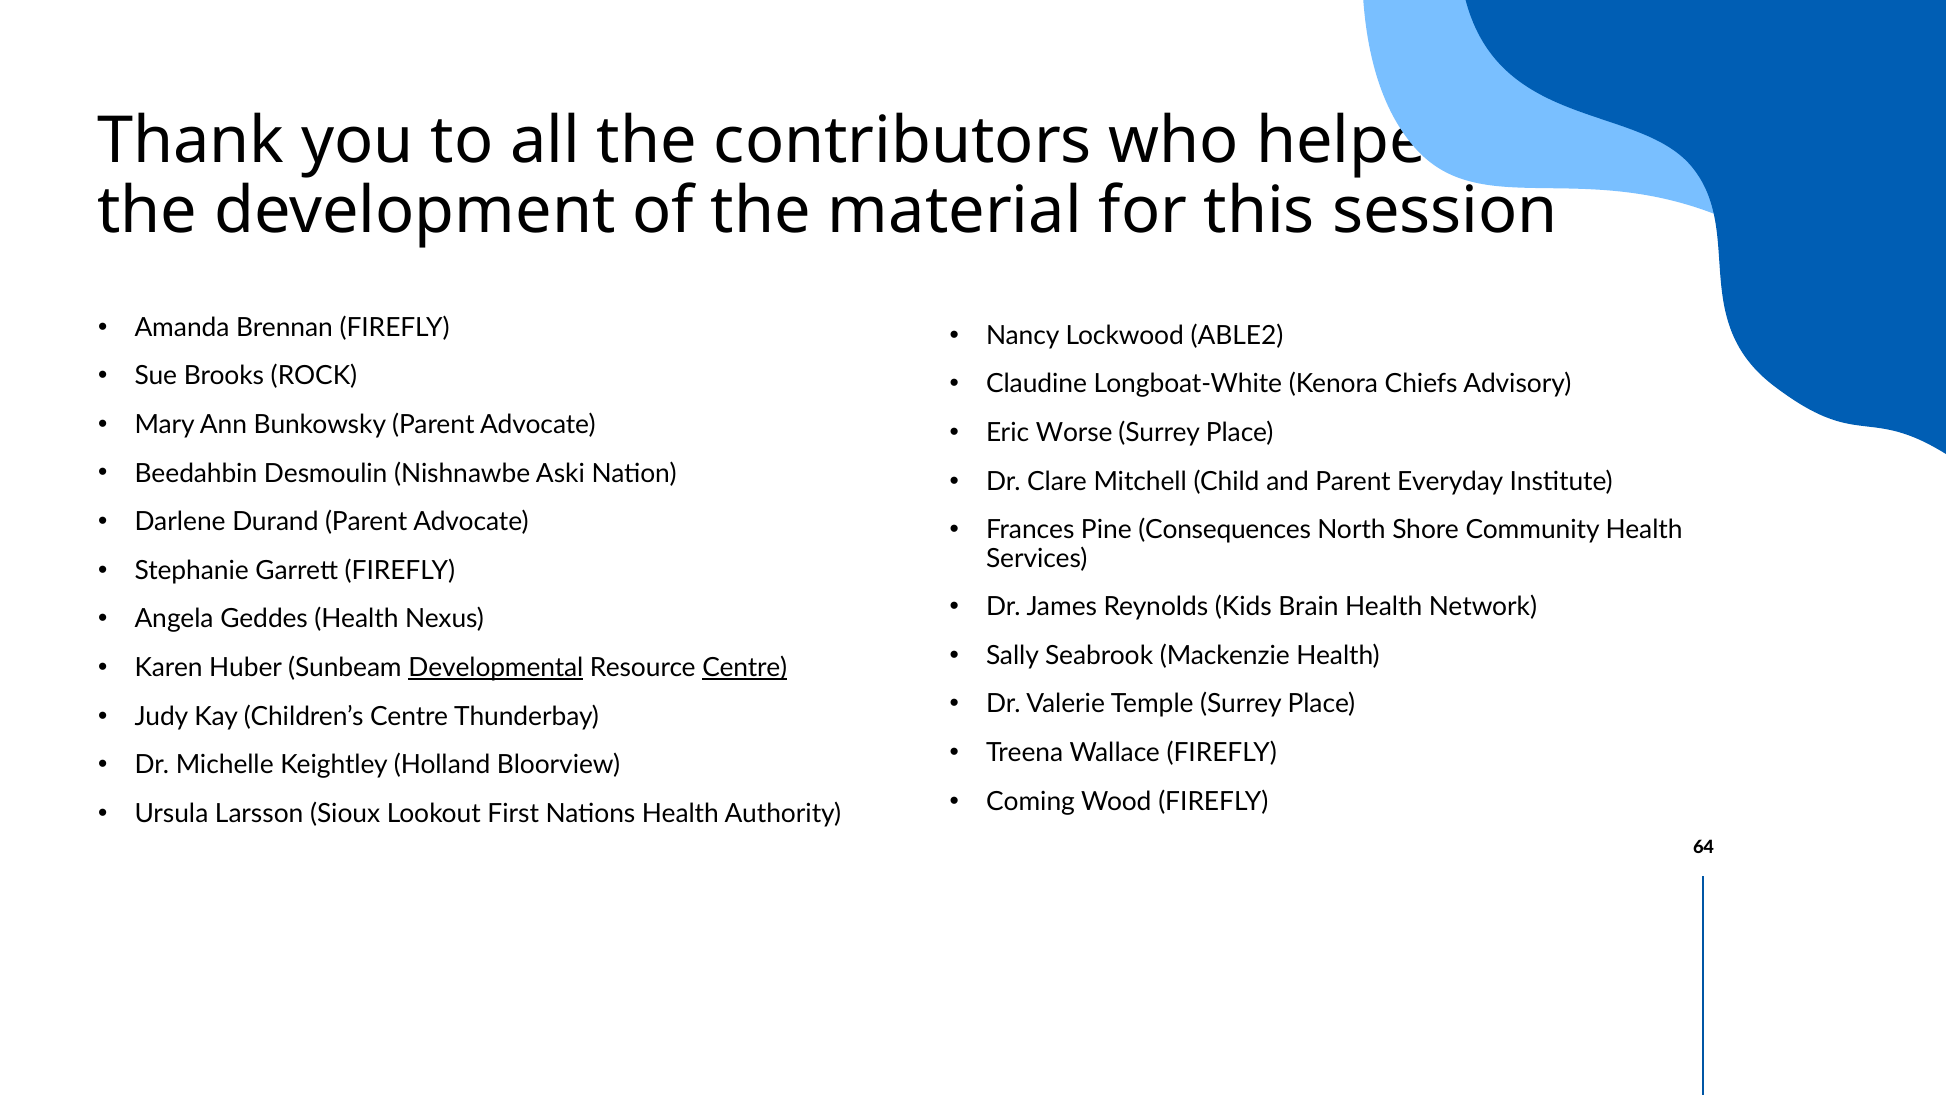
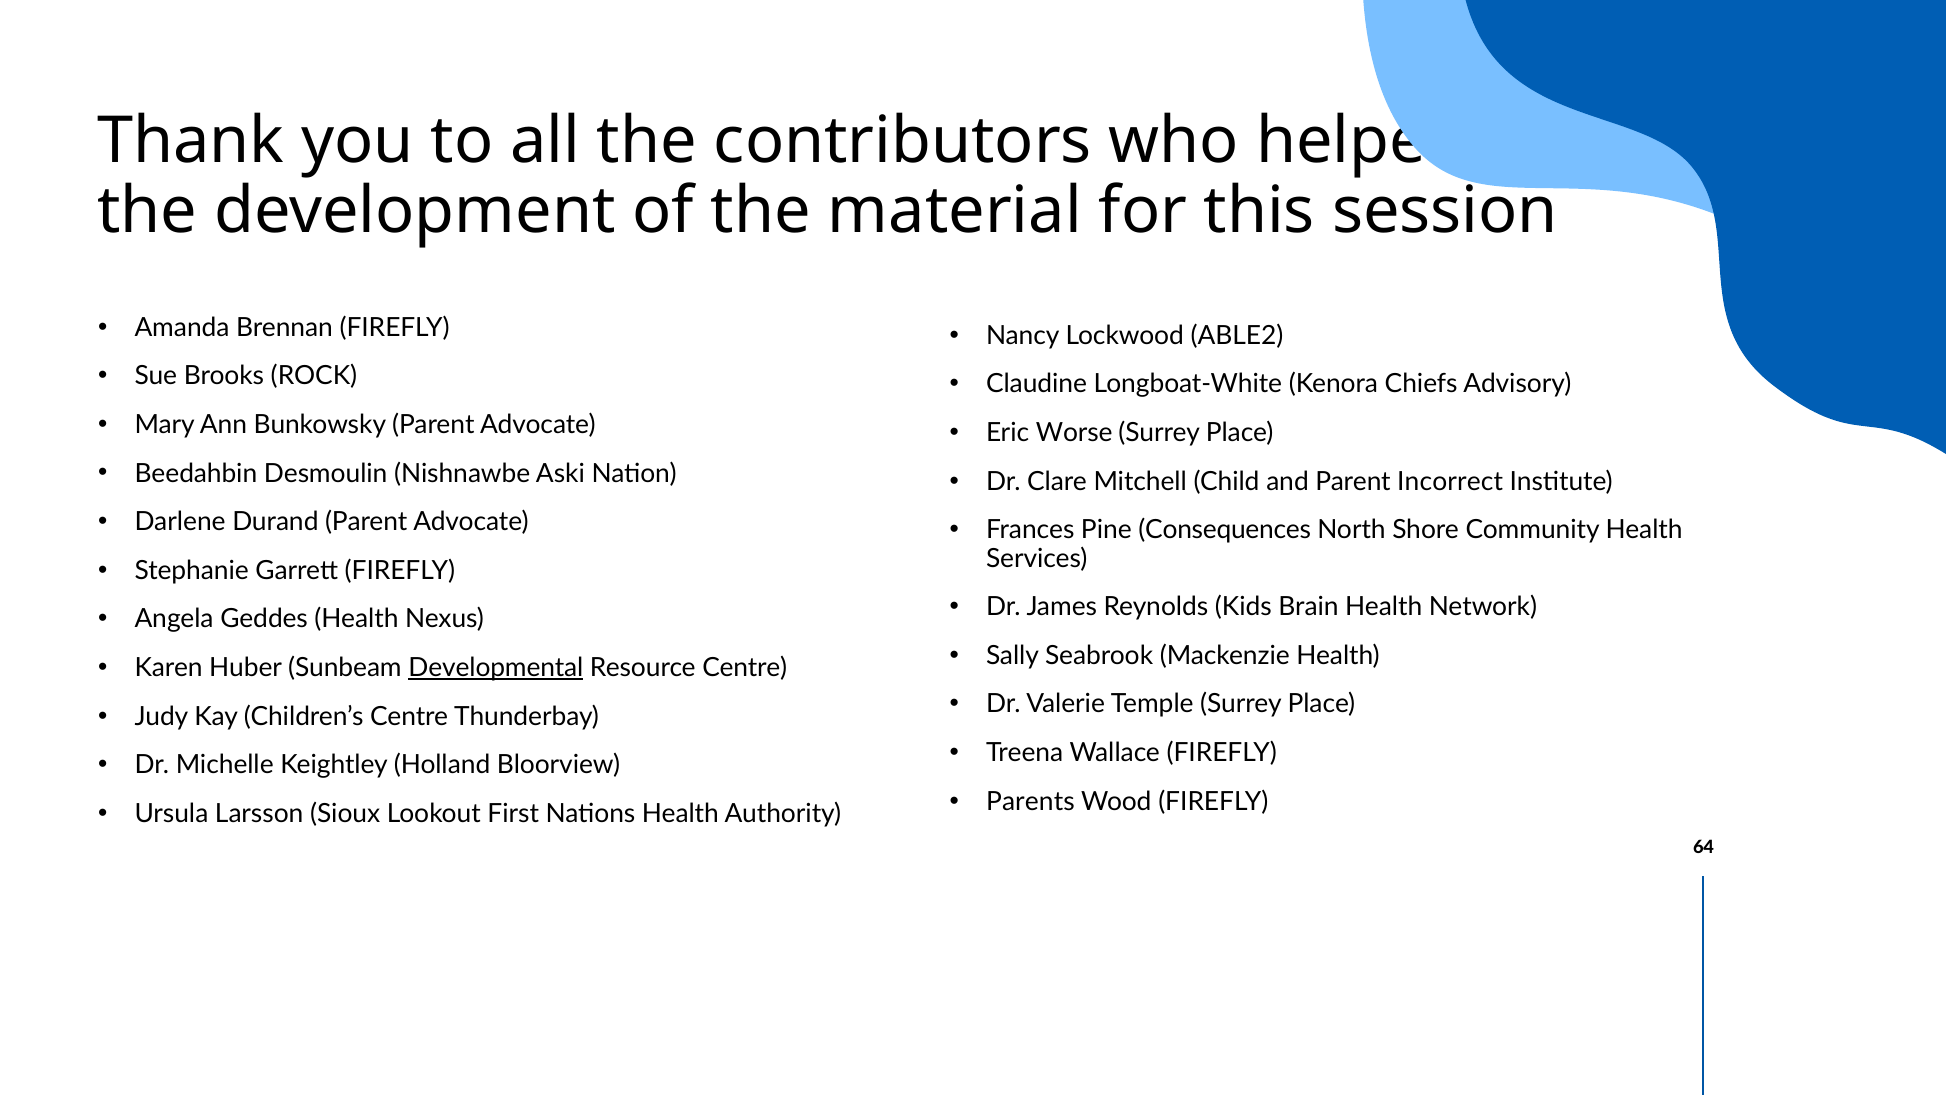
Everyday: Everyday -> Incorrect (1450, 481)
Centre underline: present -> none (745, 668)
Coming: Coming -> Parents (1030, 801)
